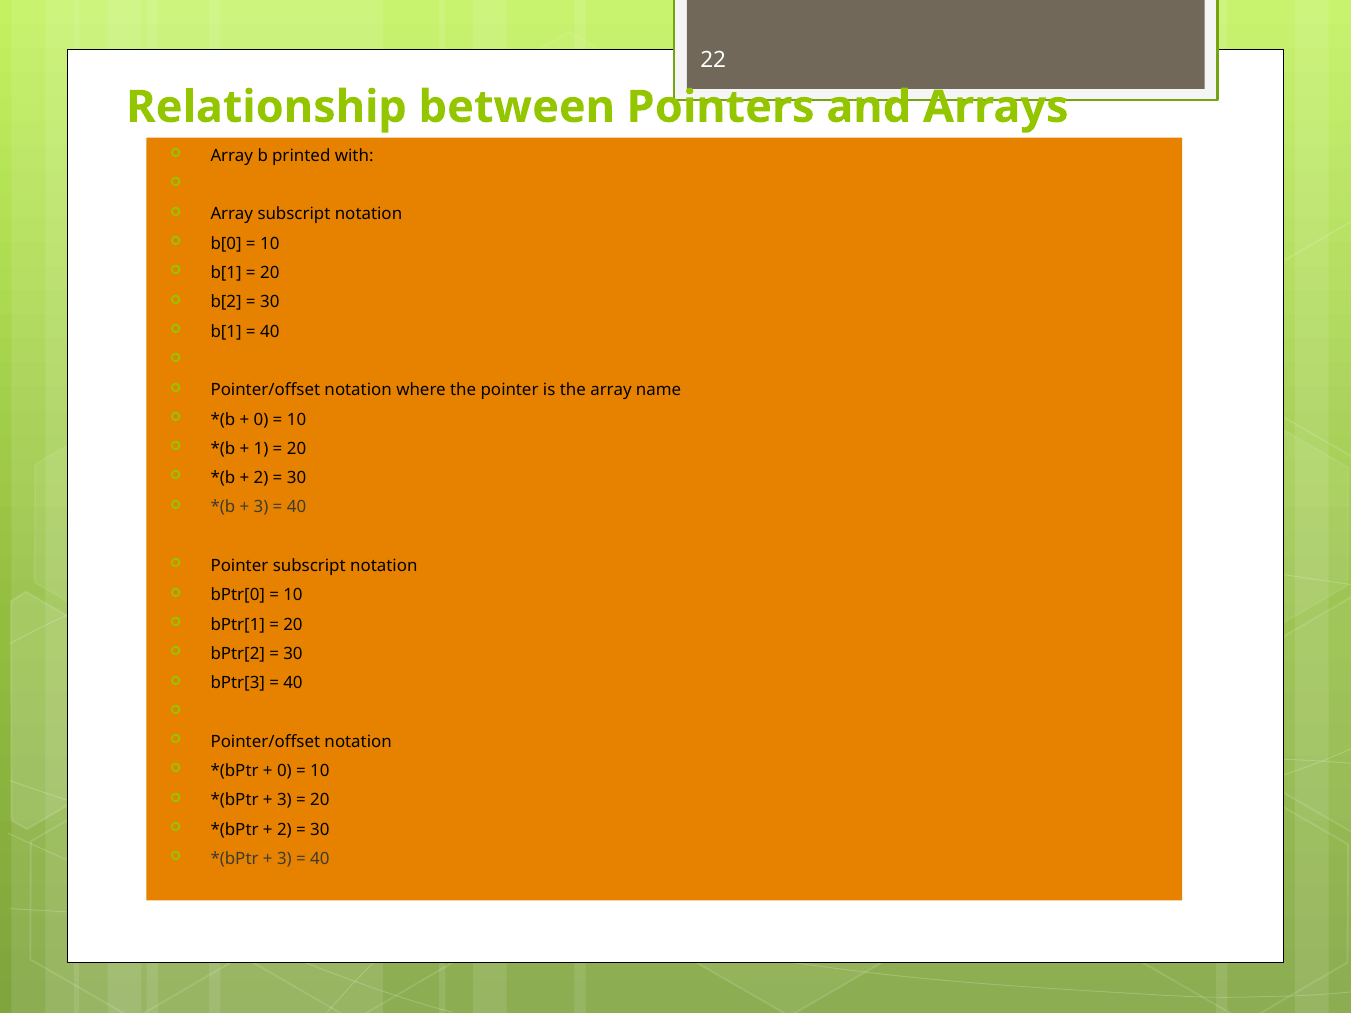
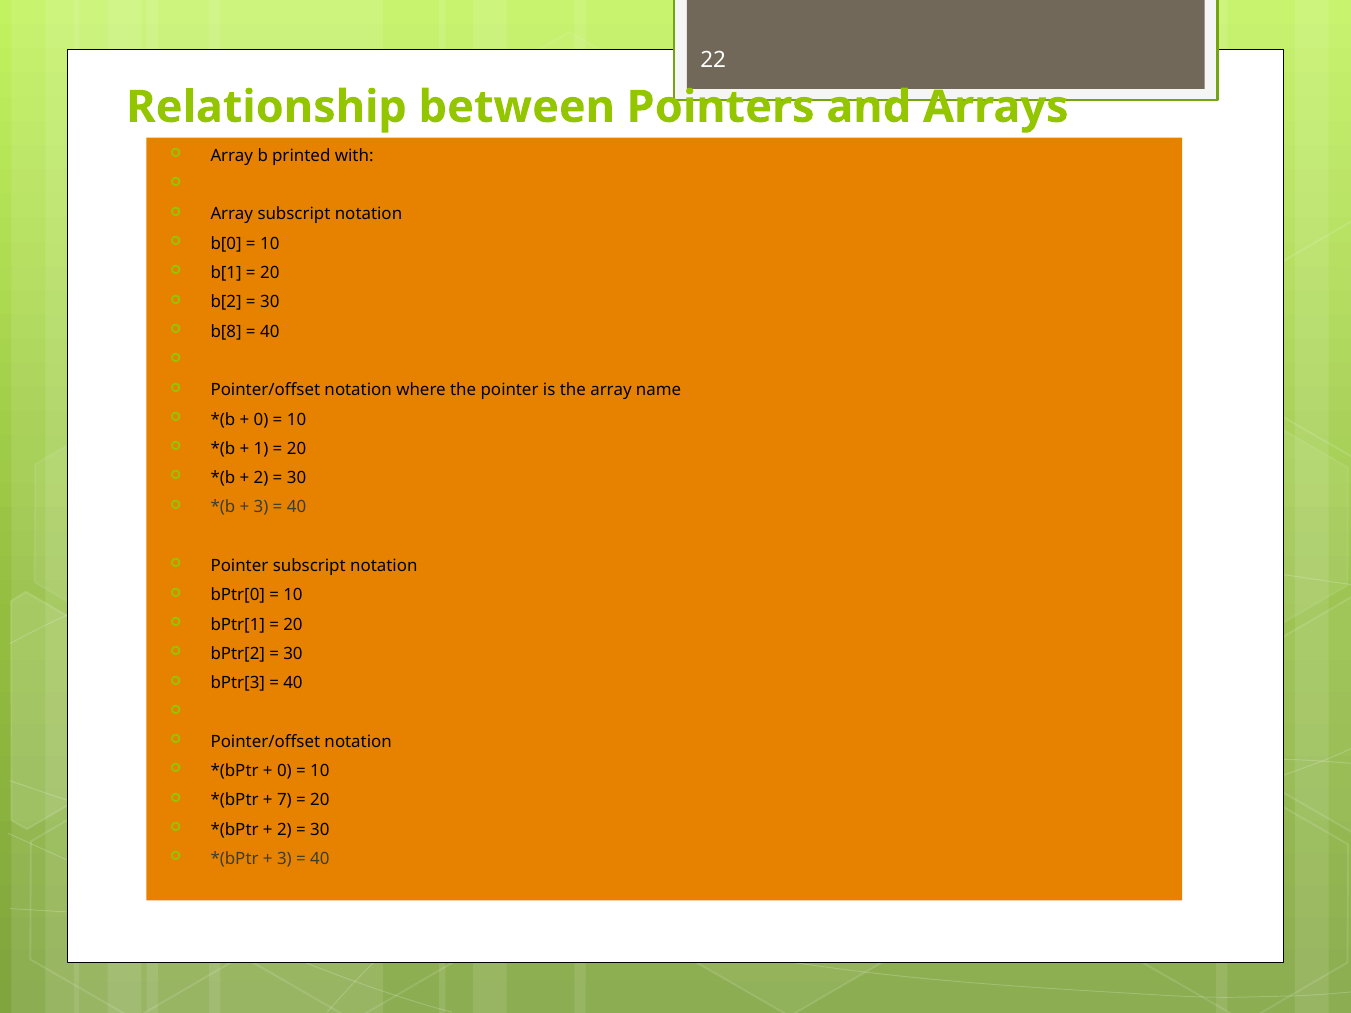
b[1: b[1 -> b[8 (226, 332)
3: 3 -> 7 (284, 801)
